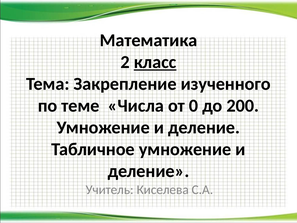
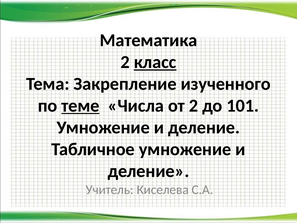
теме underline: none -> present (80, 106)
от 0: 0 -> 2 (194, 106)
200: 200 -> 101 (243, 106)
